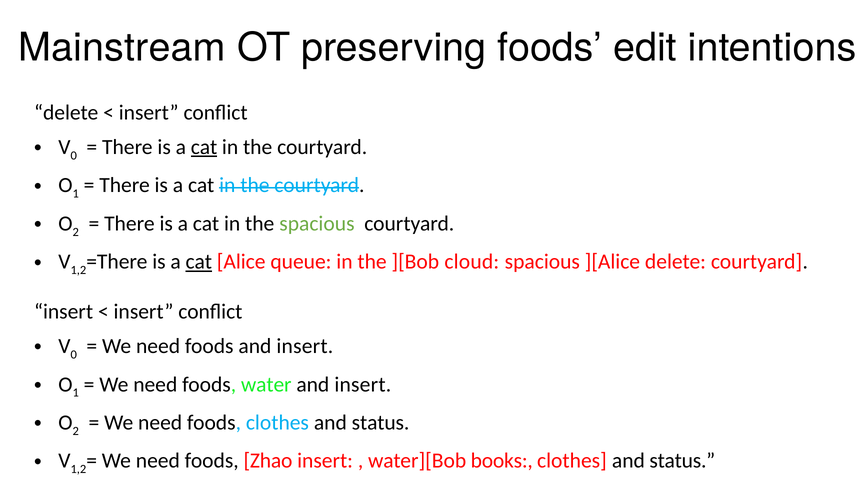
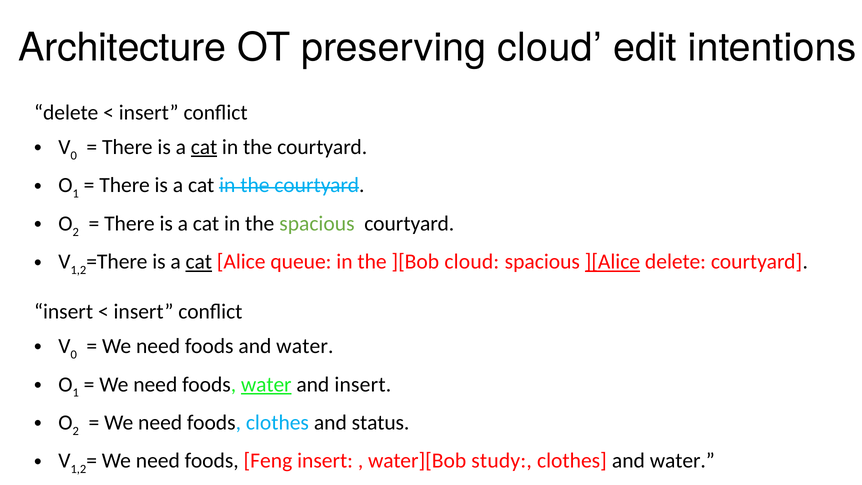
Mainstream: Mainstream -> Architecture (122, 48)
preserving foods: foods -> cloud (550, 48)
][Alice underline: none -> present (612, 262)
foods and insert: insert -> water (305, 346)
water underline: none -> present (266, 384)
Zhao: Zhao -> Feng (268, 461)
books: books -> study (502, 461)
status: status -> water (682, 461)
